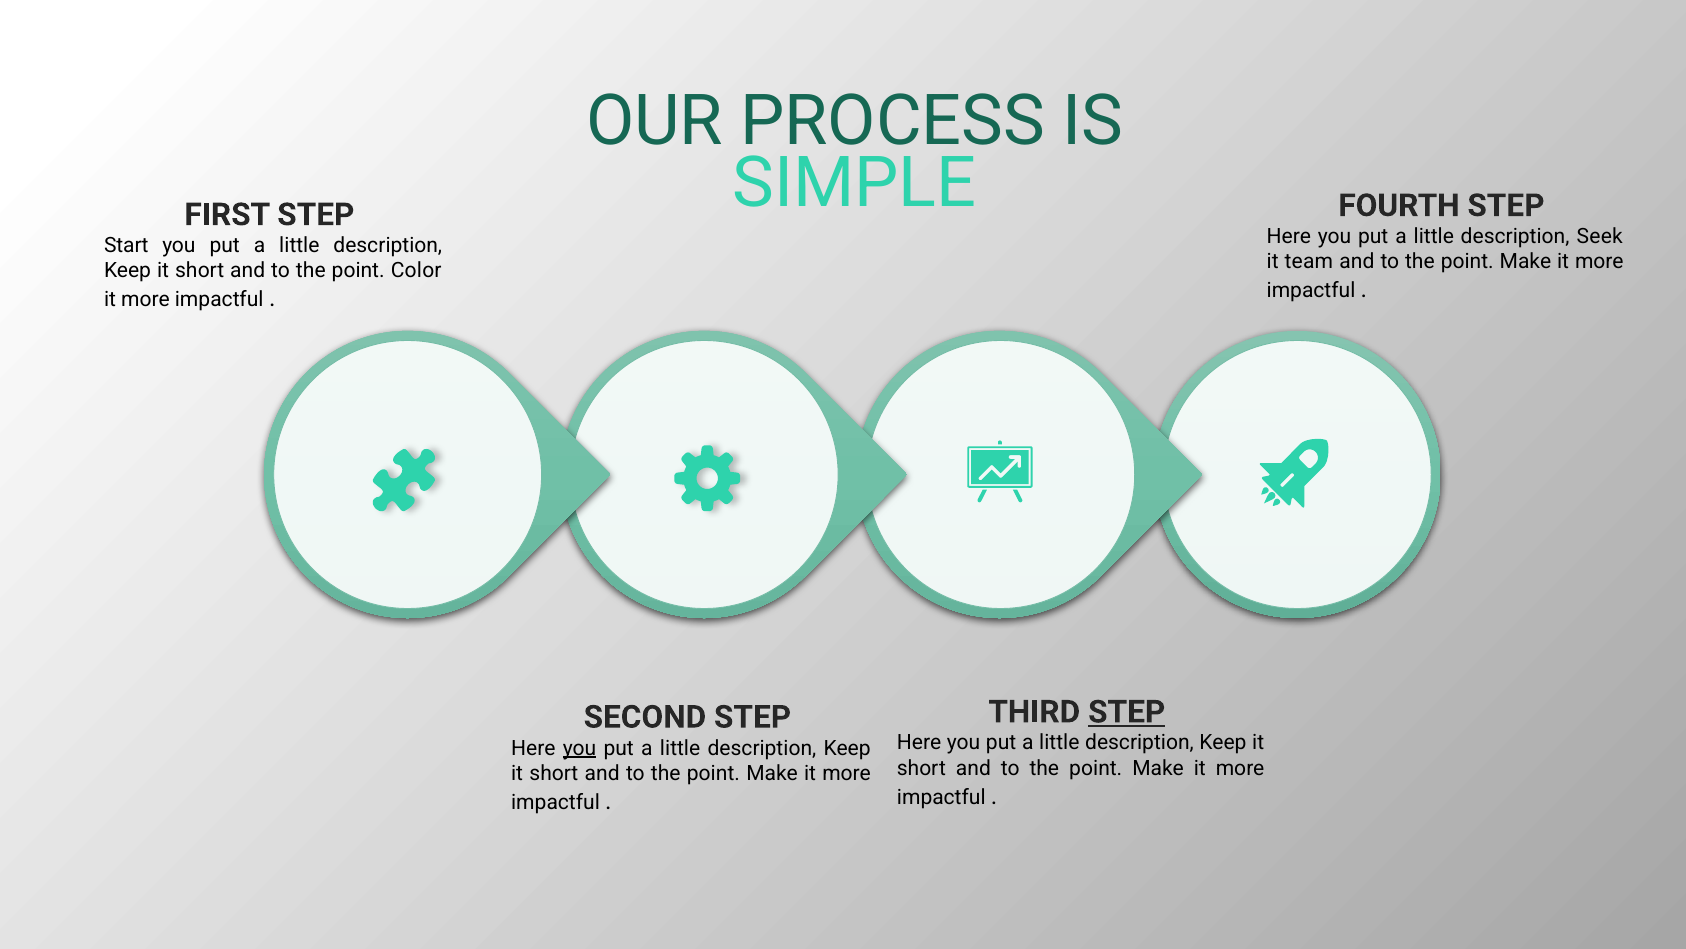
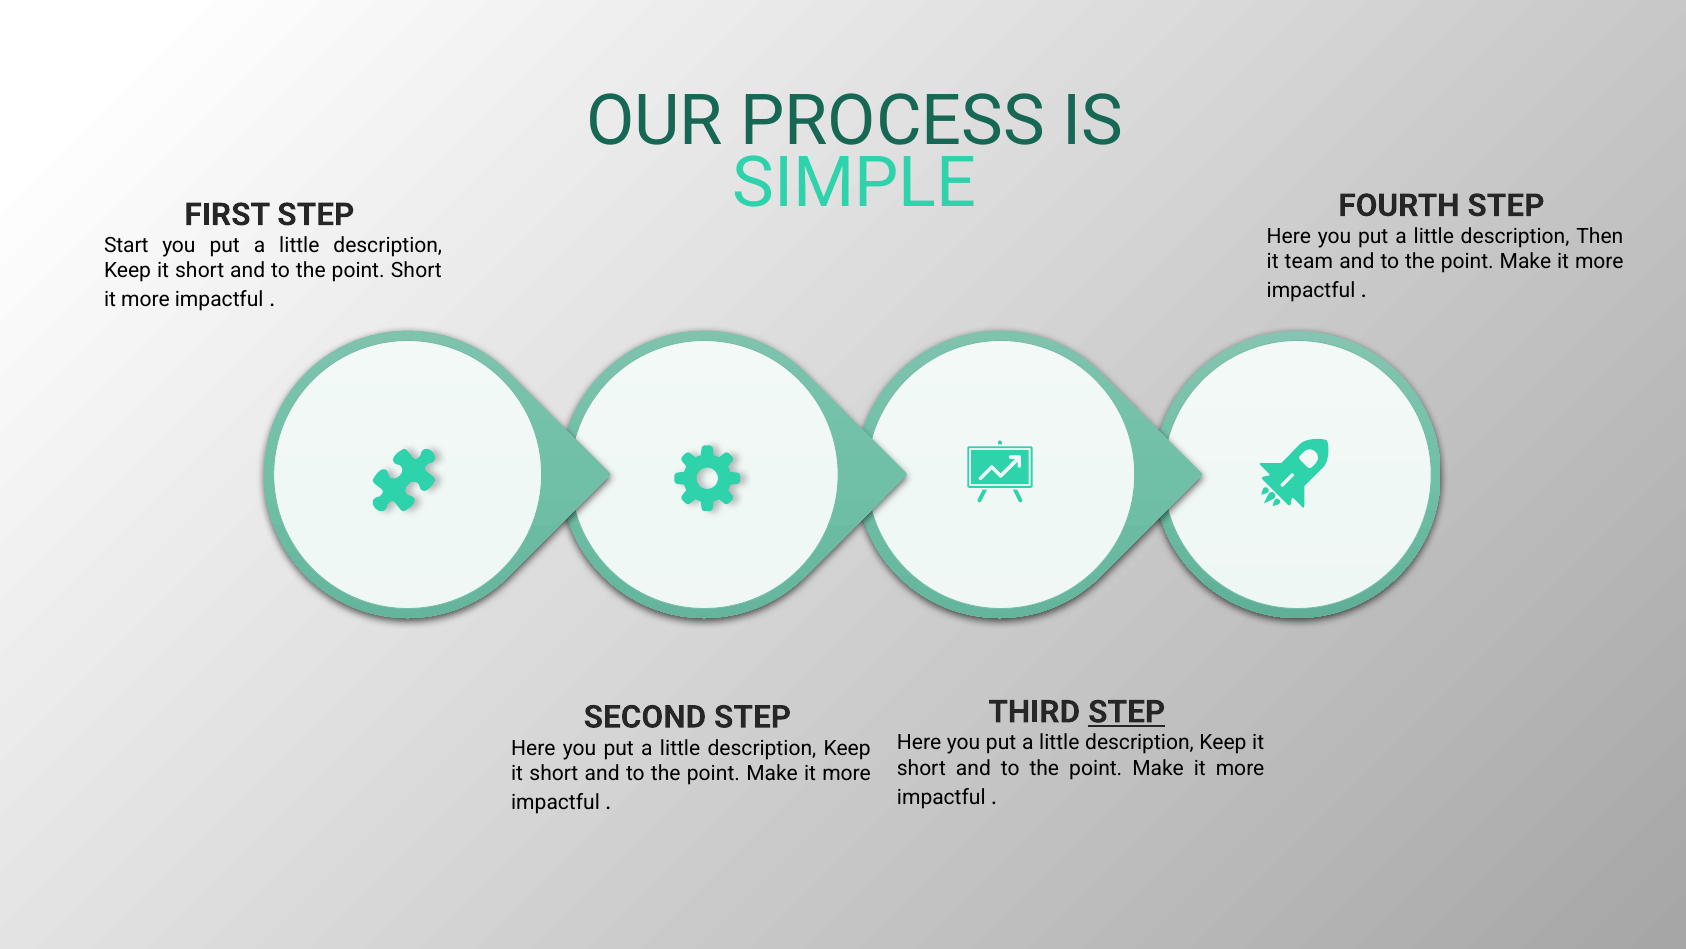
Seek: Seek -> Then (1600, 236)
point Color: Color -> Short (416, 271)
you underline: present -> none (580, 748)
